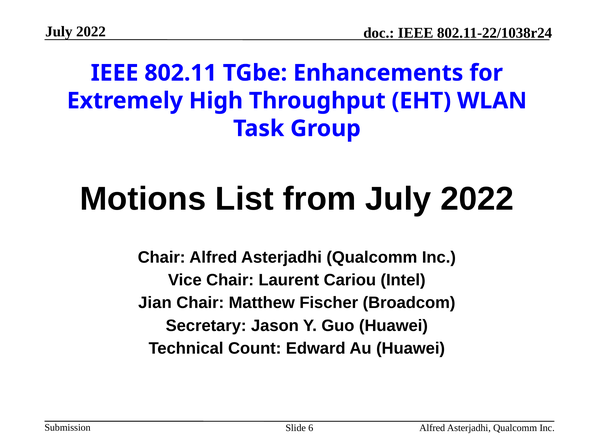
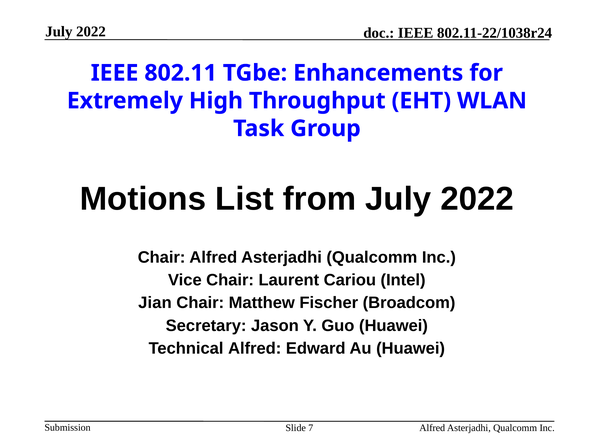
Technical Count: Count -> Alfred (255, 348)
6: 6 -> 7 (311, 427)
